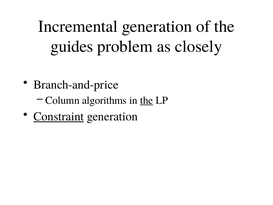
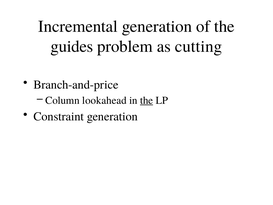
closely: closely -> cutting (198, 46)
algorithms: algorithms -> lookahead (104, 100)
Constraint underline: present -> none (59, 116)
